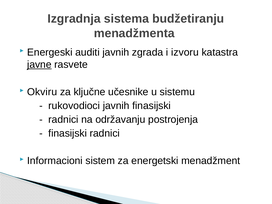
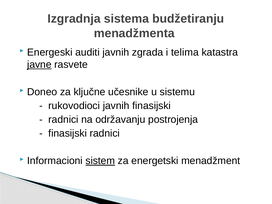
izvoru: izvoru -> telima (185, 52)
Okviru: Okviru -> Doneo (42, 92)
sistem underline: none -> present (100, 161)
